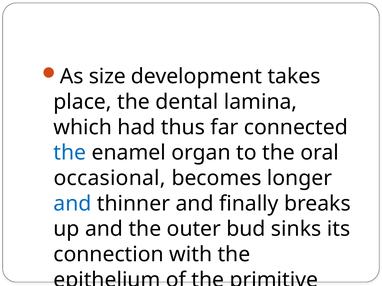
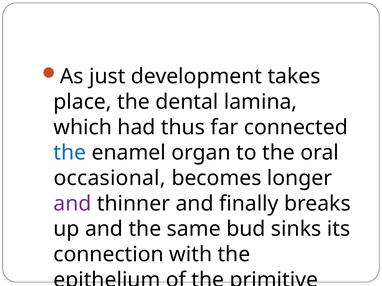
size: size -> just (107, 77)
and colour: blue -> purple (72, 204)
outer: outer -> same (194, 229)
